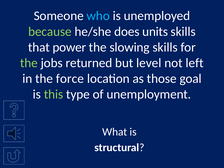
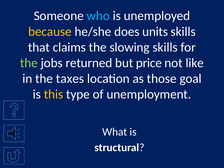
because colour: light green -> yellow (50, 32)
power: power -> claims (69, 47)
level: level -> price (149, 63)
left: left -> like (195, 63)
force: force -> taxes (70, 79)
this colour: light green -> yellow (54, 94)
